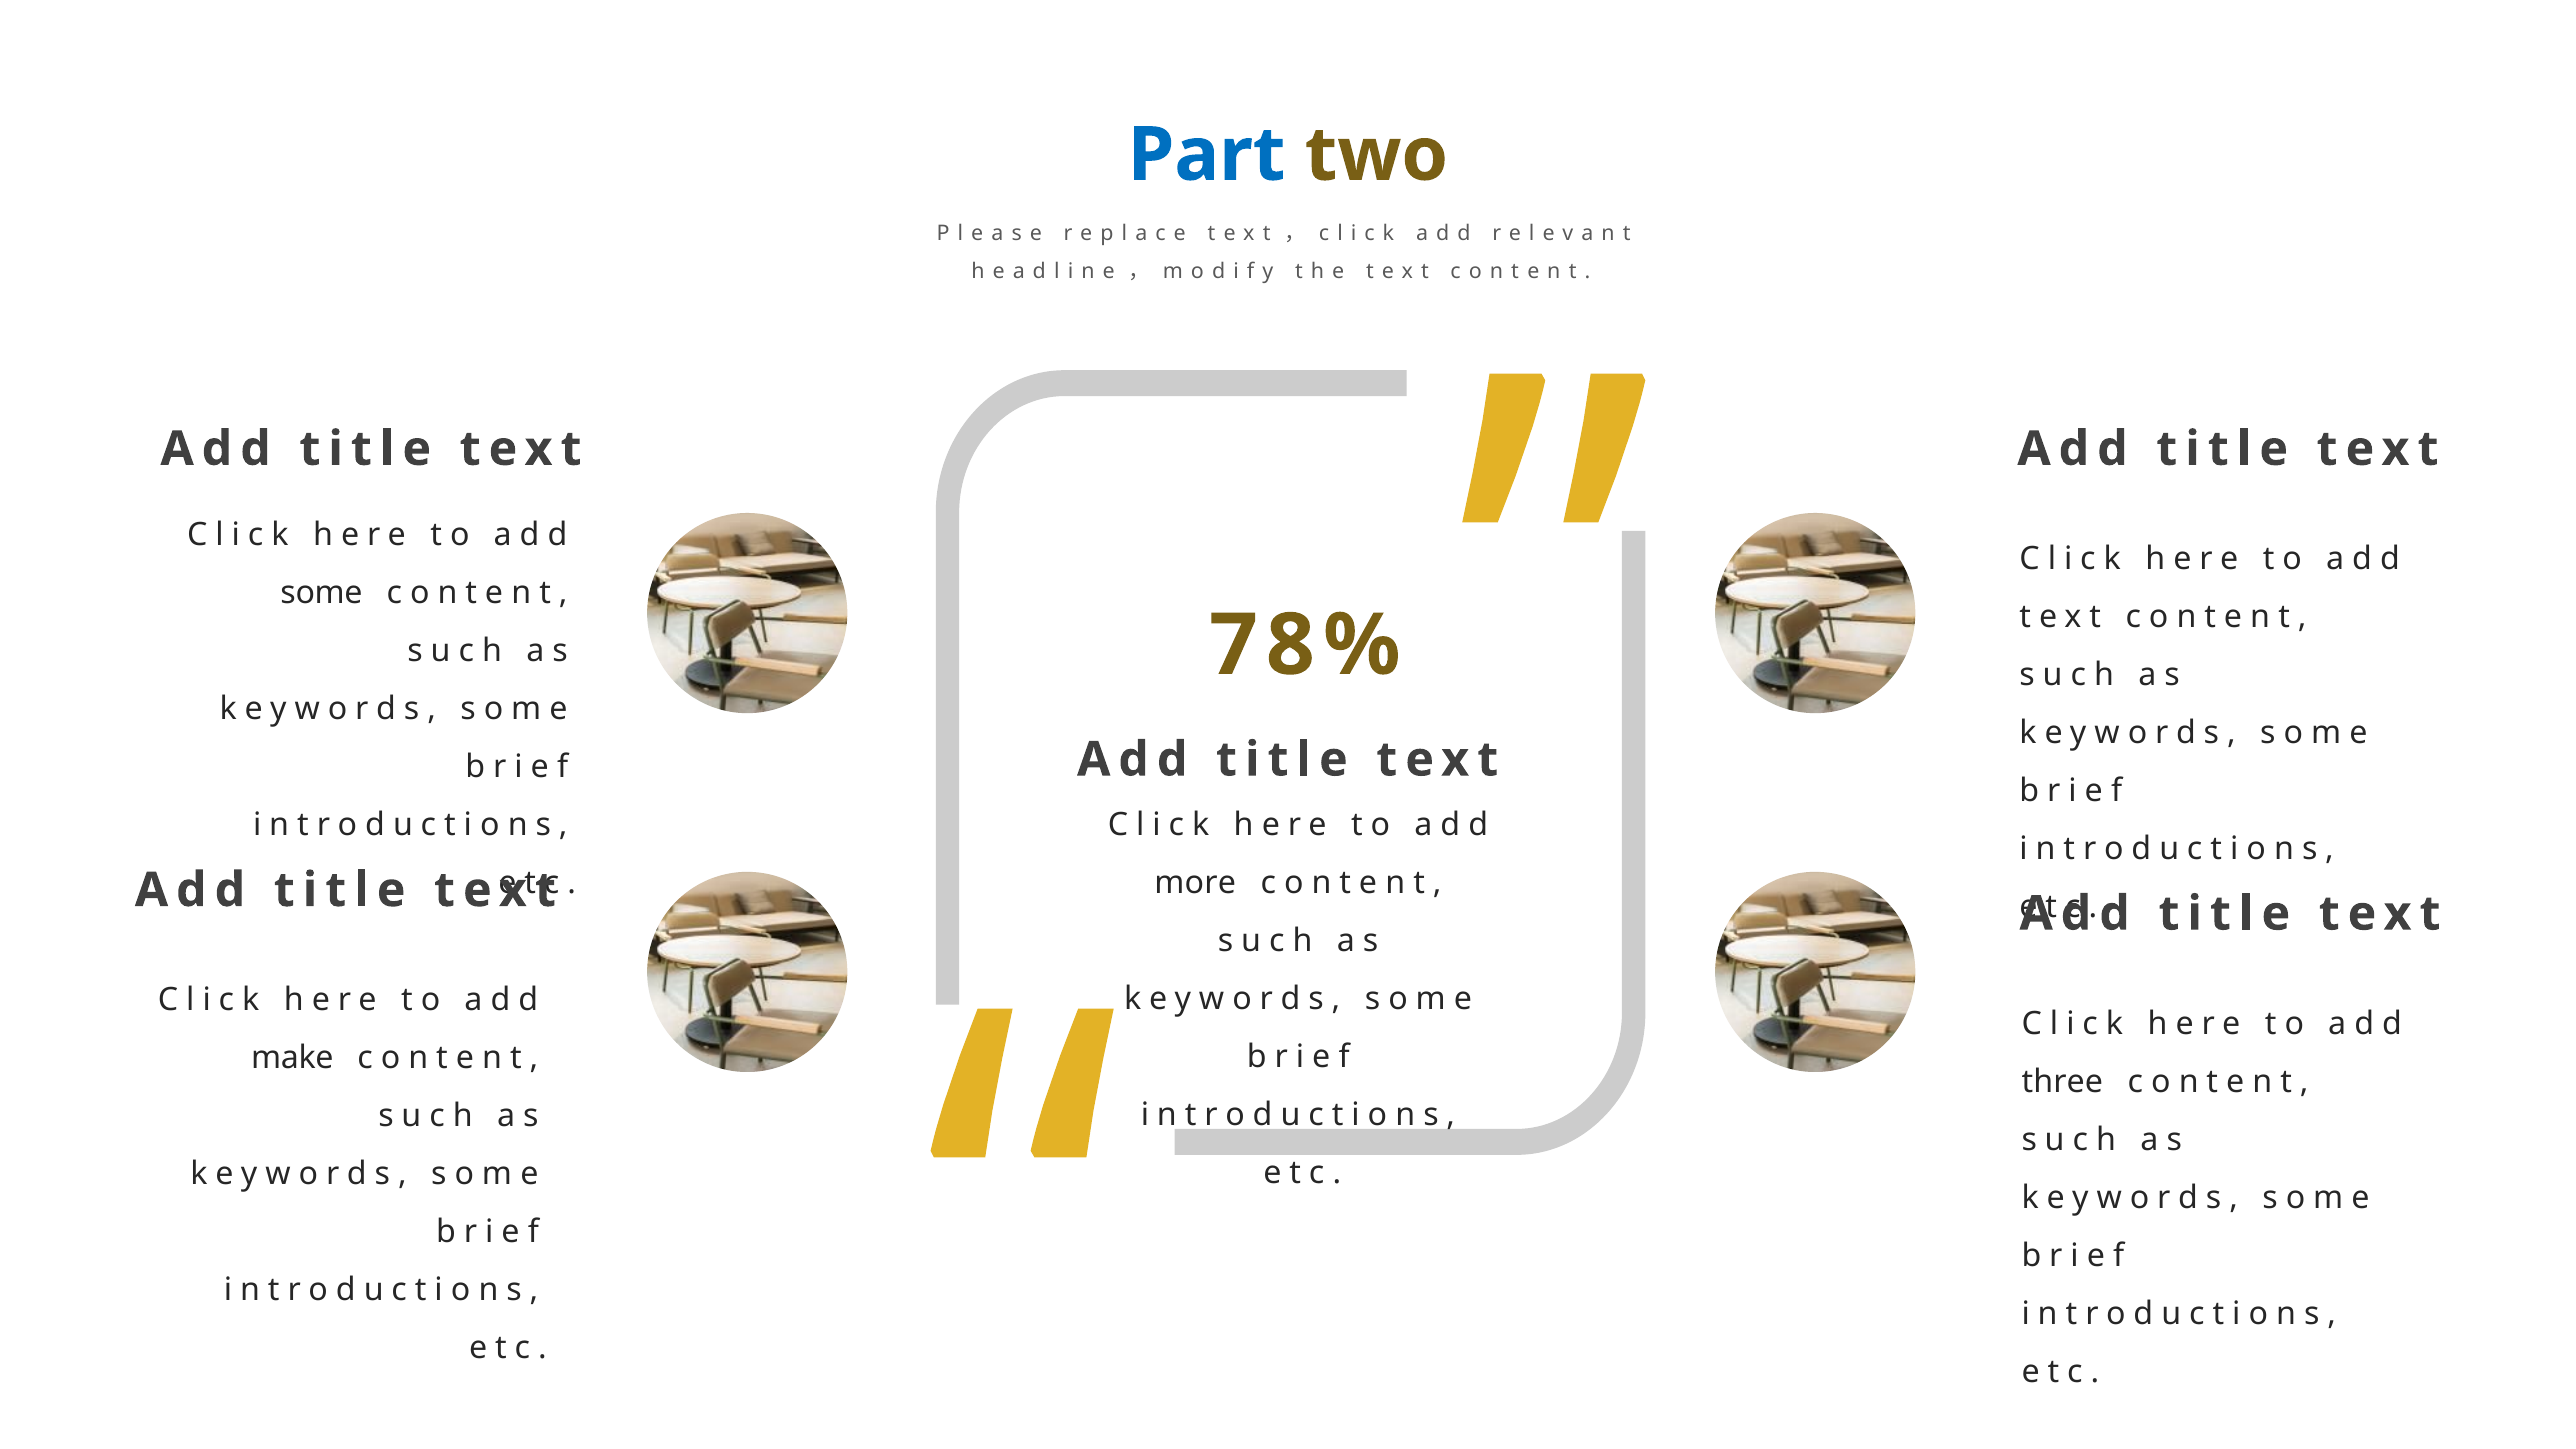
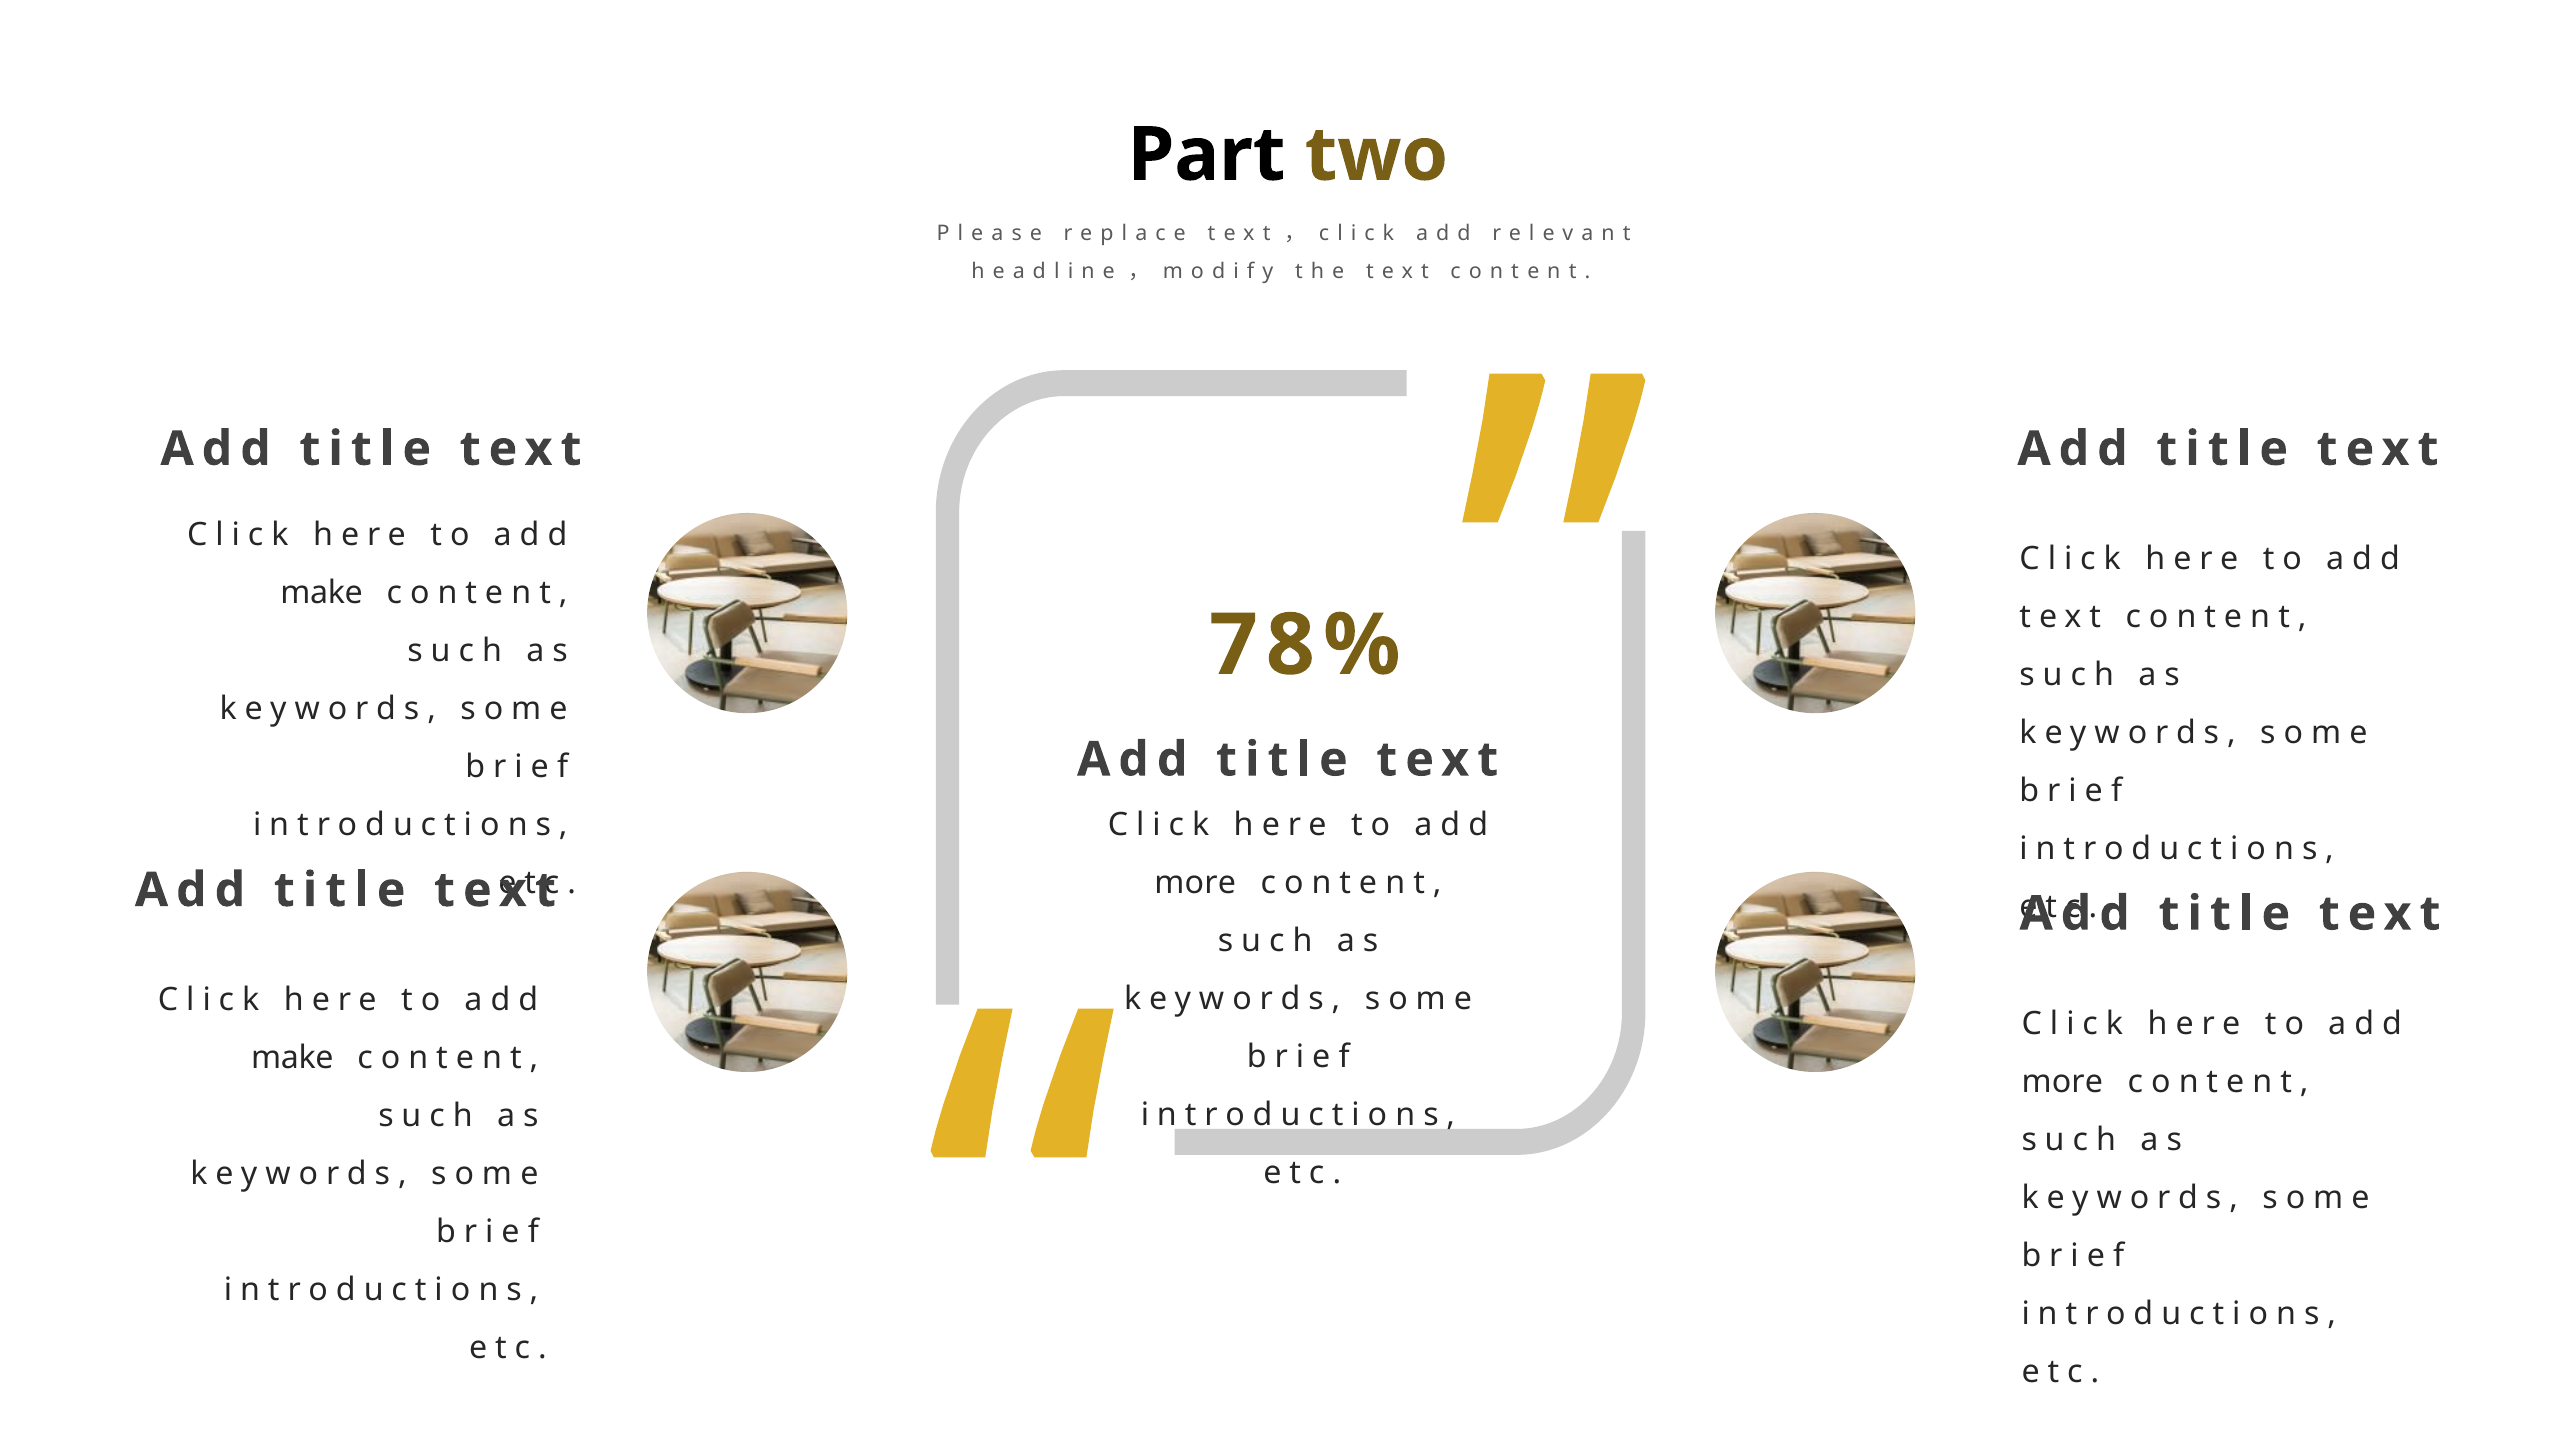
Part colour: blue -> black (1207, 155)
some: some -> make (322, 593)
three: three -> more (2062, 1082)
